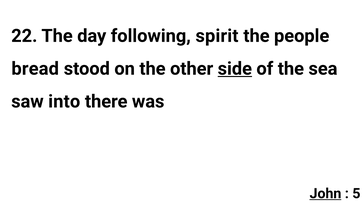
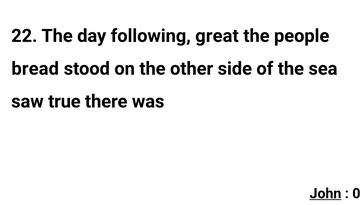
spirit: spirit -> great (217, 36)
side underline: present -> none (235, 69)
into: into -> true (64, 101)
5: 5 -> 0 (356, 193)
